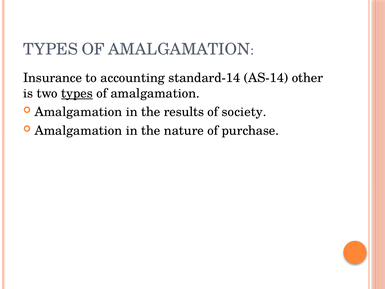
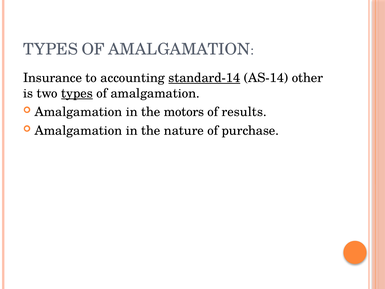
standard-14 underline: none -> present (204, 78)
results: results -> motors (184, 112)
society: society -> results (244, 112)
